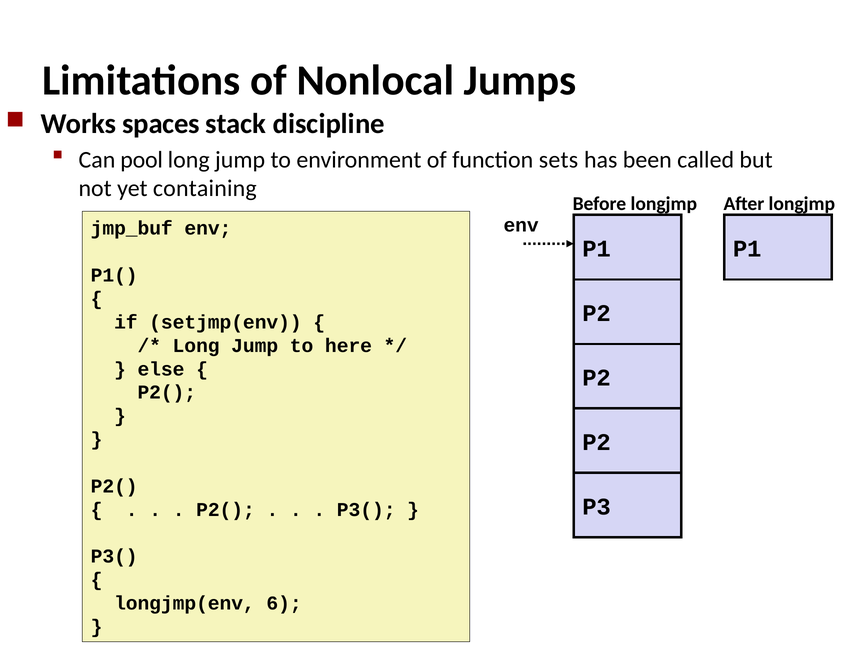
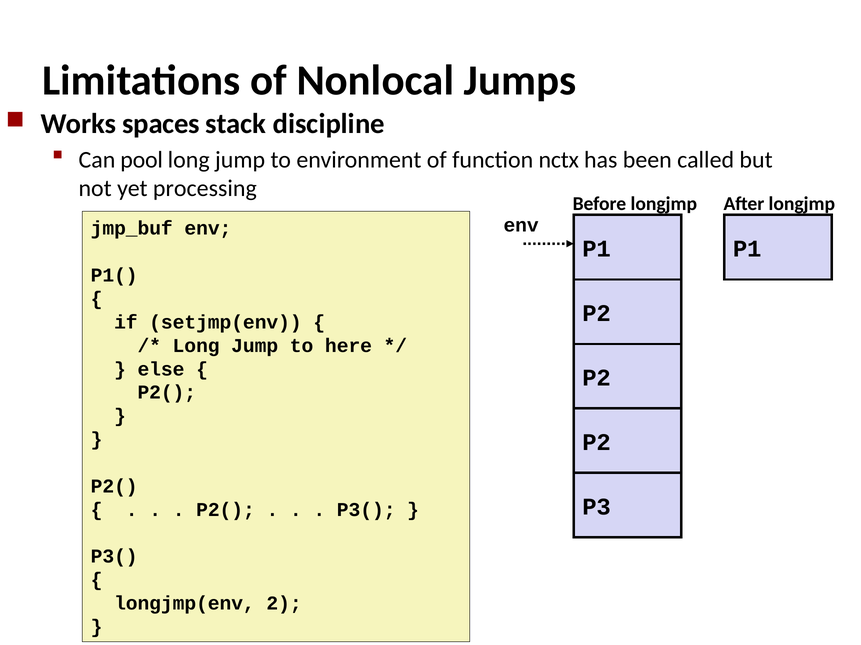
sets: sets -> nctx (559, 160)
containing: containing -> processing (205, 189)
6: 6 -> 2 (284, 604)
